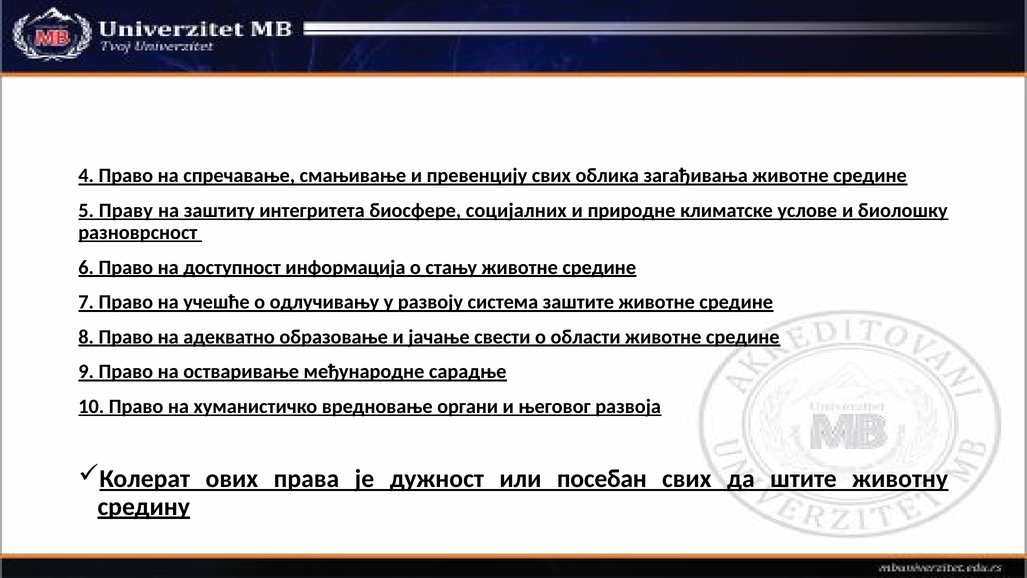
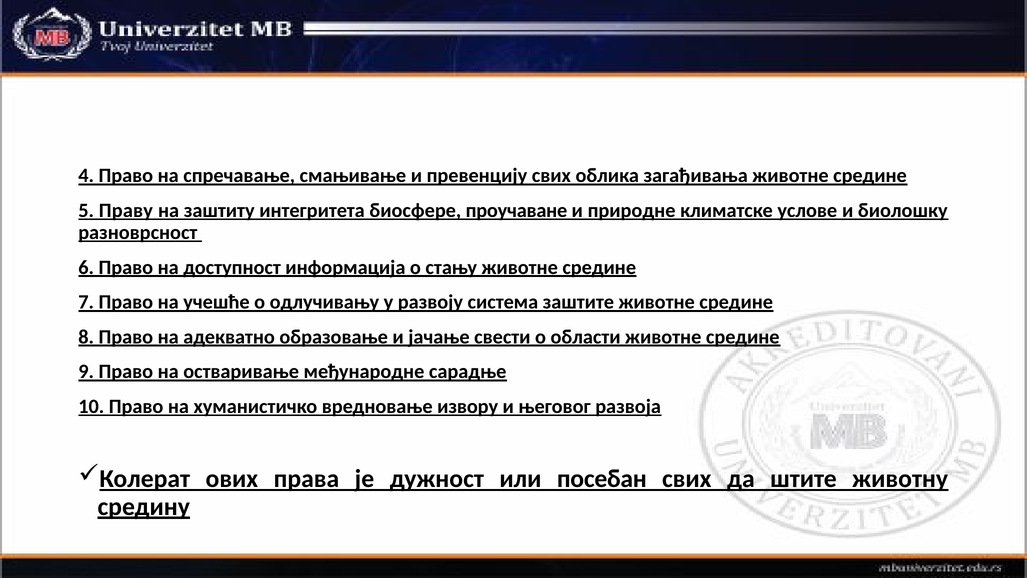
социјалних: социјалних -> проучаване (516, 210)
органи: органи -> извору (468, 406)
